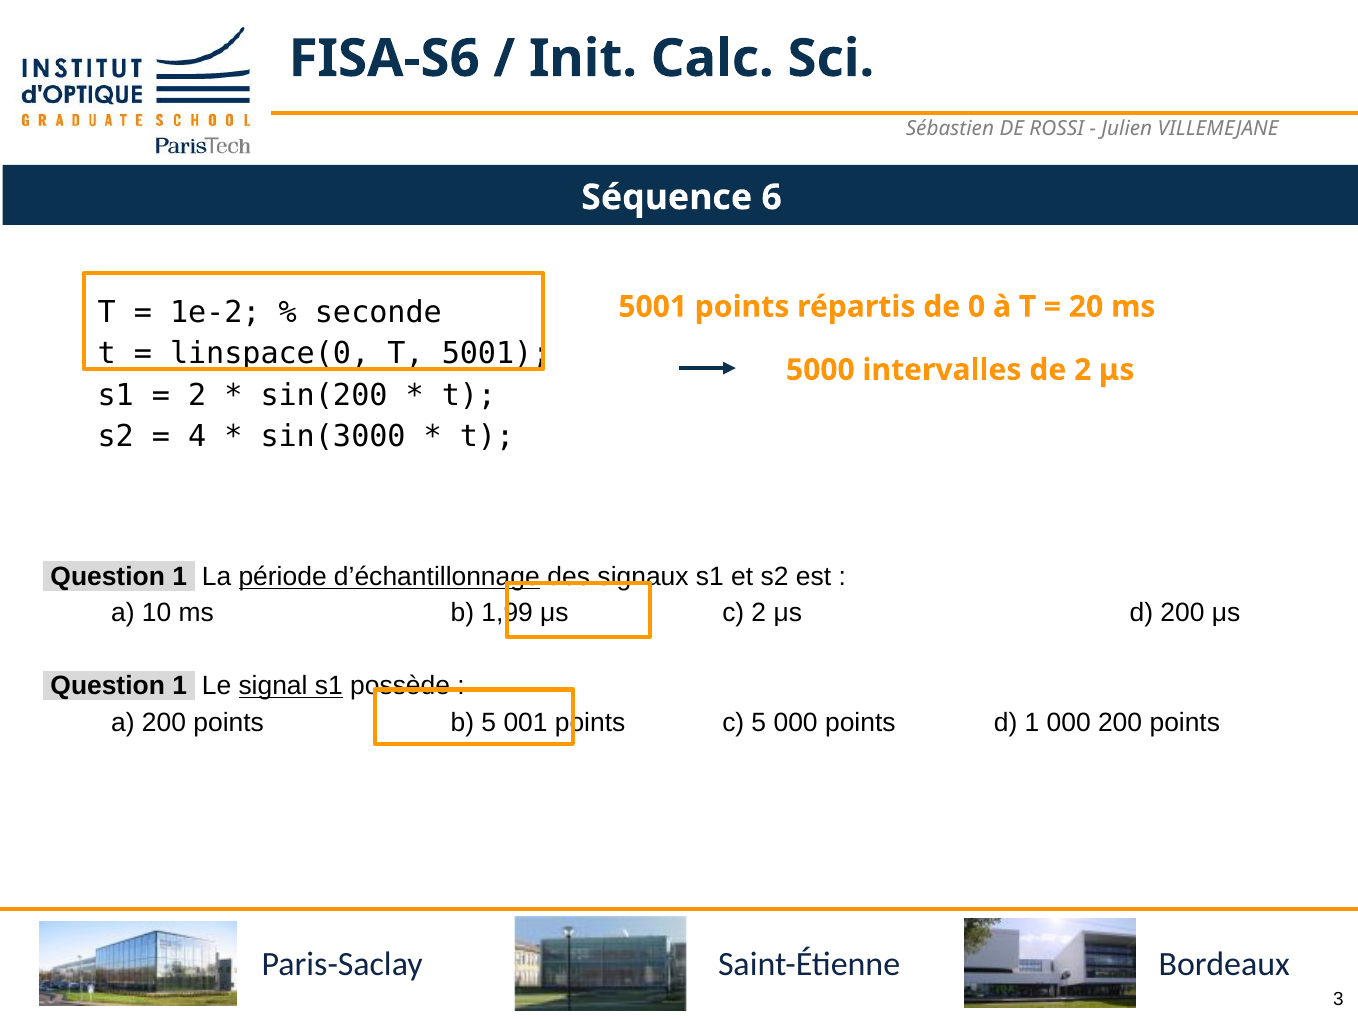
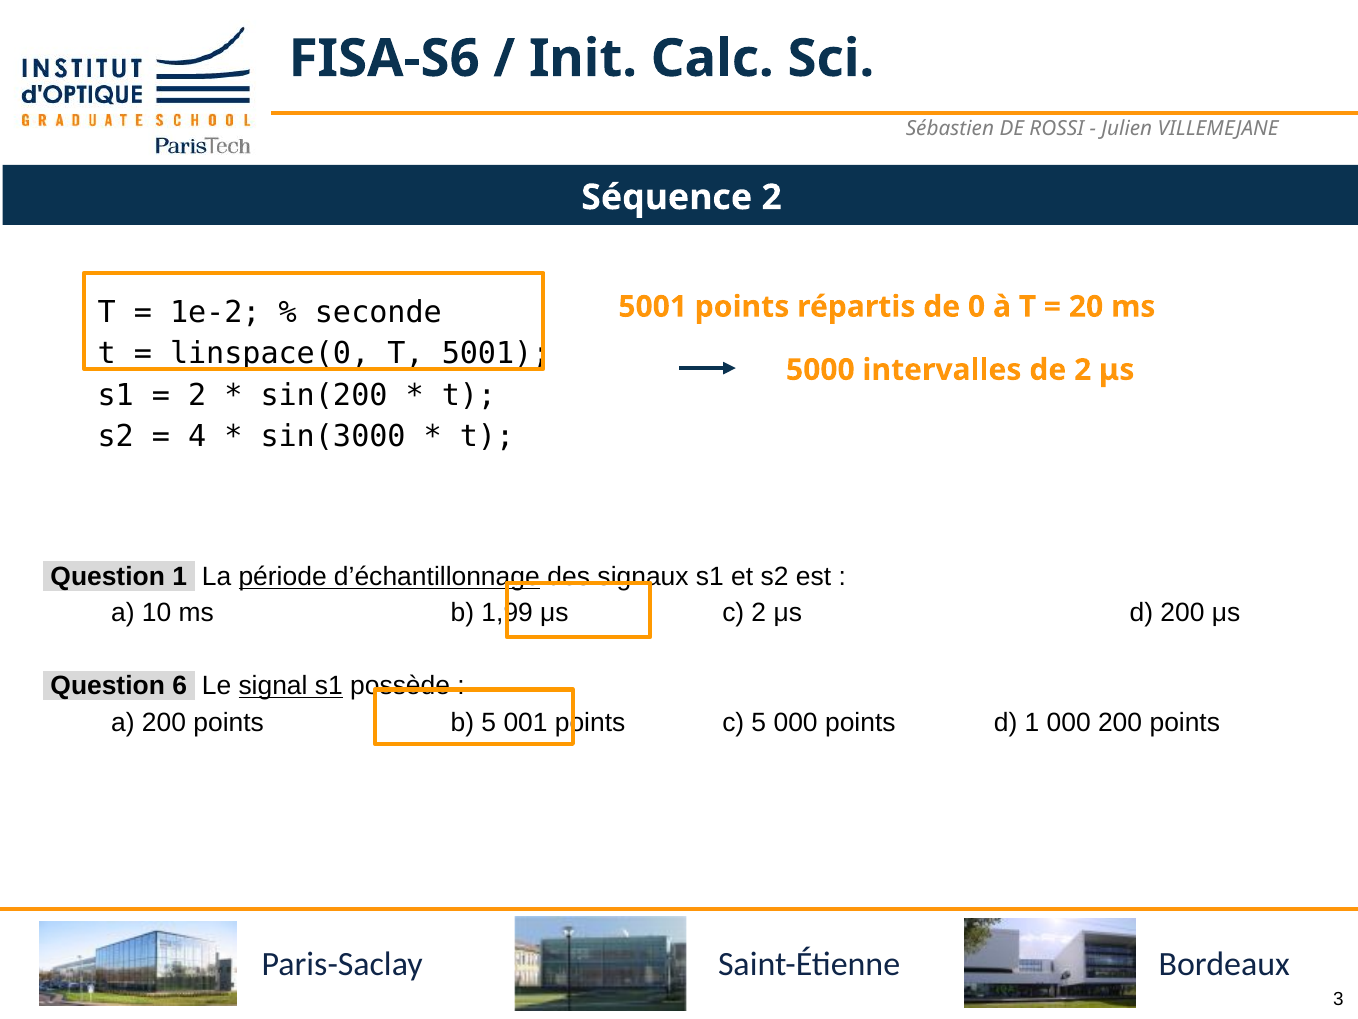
Séquence 6: 6 -> 2 (772, 197)
1: 1 -> 6 (180, 686)
